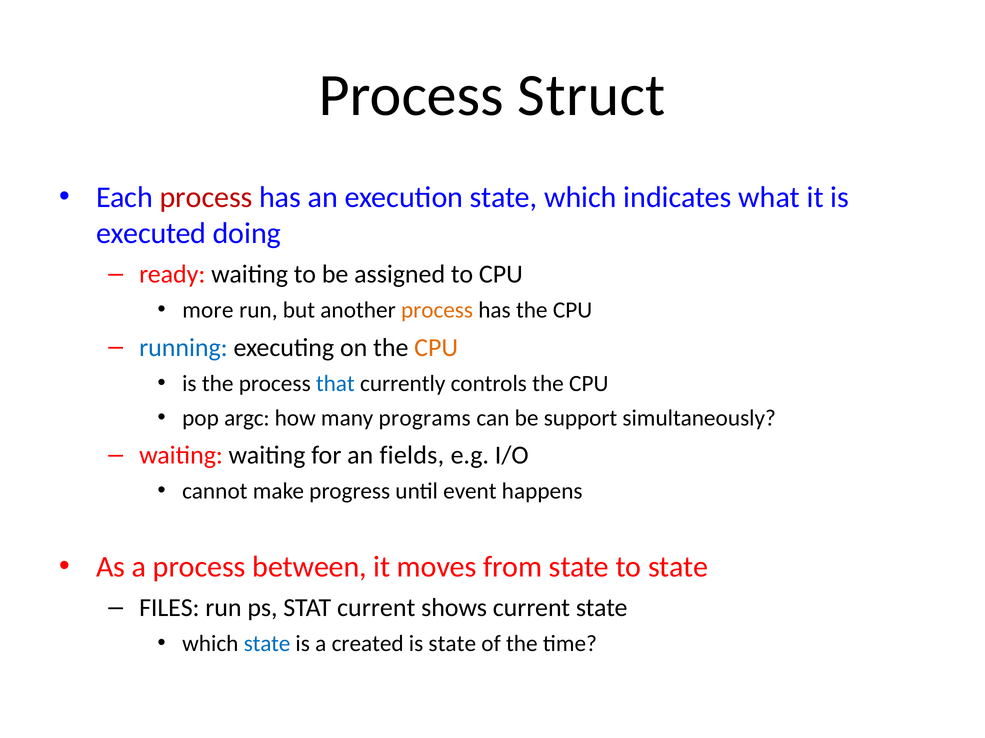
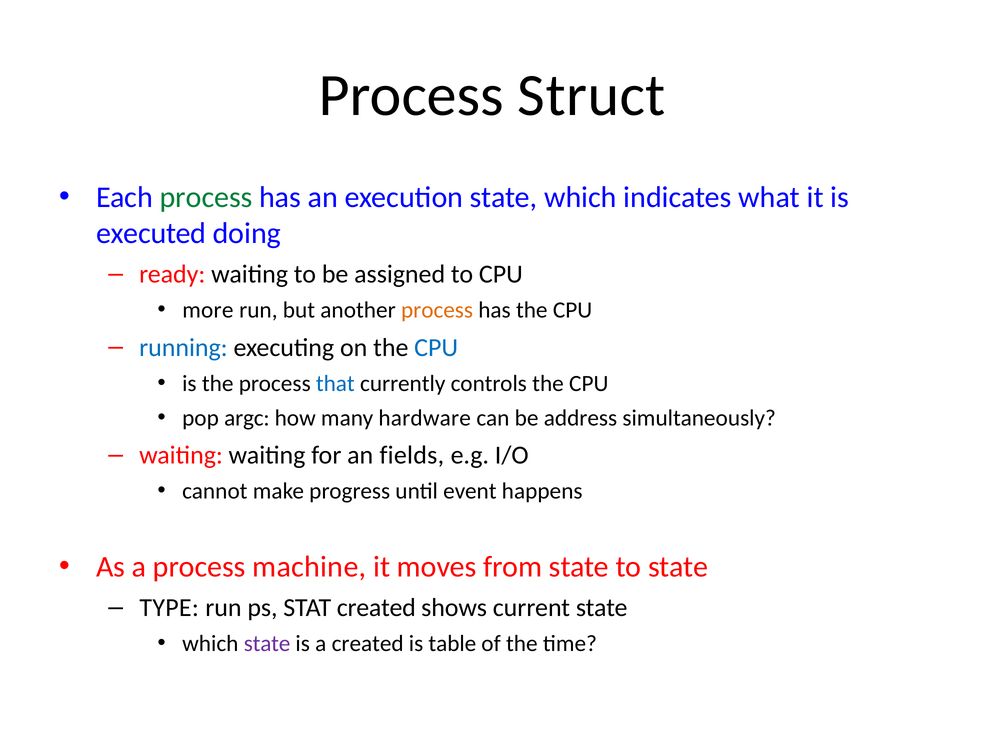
process colour: red -> green (206, 197)
CPU colour: orange -> blue (436, 348)
programs: programs -> hardware (425, 418)
support: support -> address (580, 418)
between: between -> machine (309, 567)
FILES: FILES -> TYPE (169, 608)
STAT current: current -> created (376, 608)
state colour: blue -> purple (267, 644)
is state: state -> table (452, 644)
